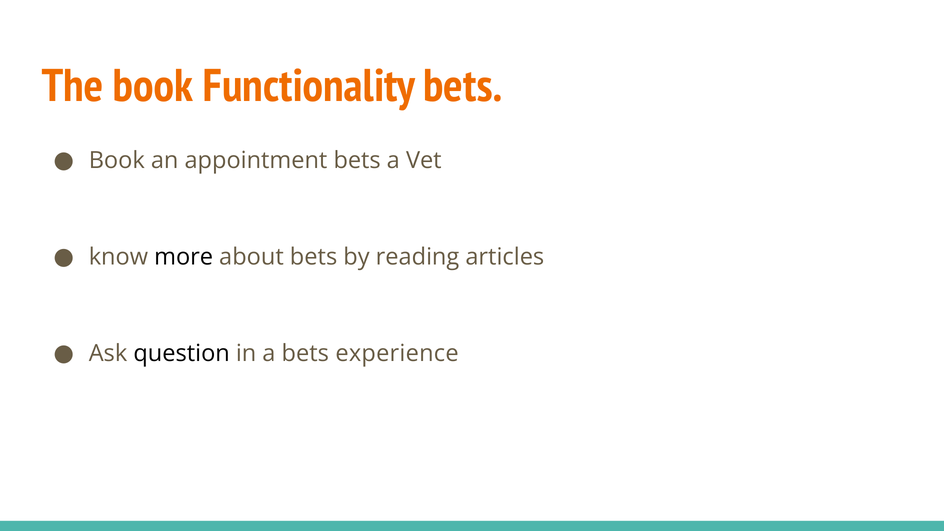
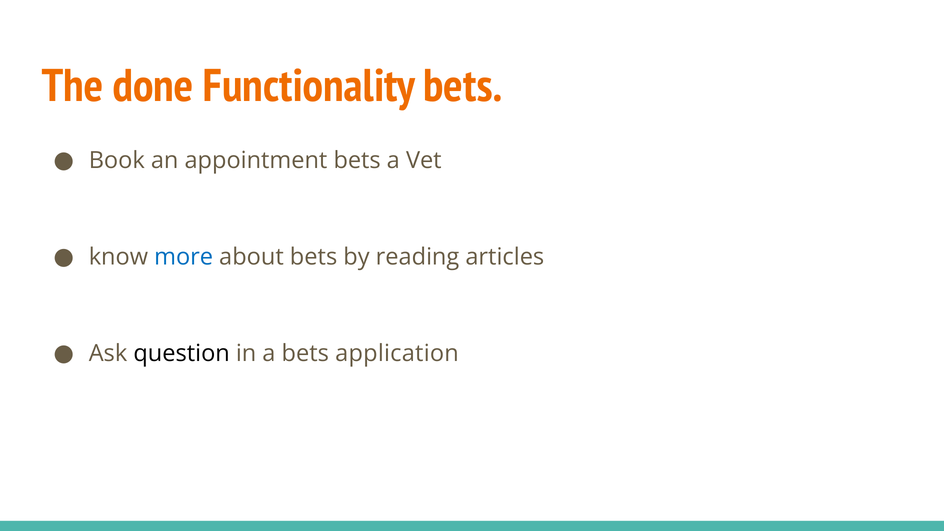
The book: book -> done (153, 86)
more colour: black -> blue (184, 257)
experience: experience -> application (397, 353)
